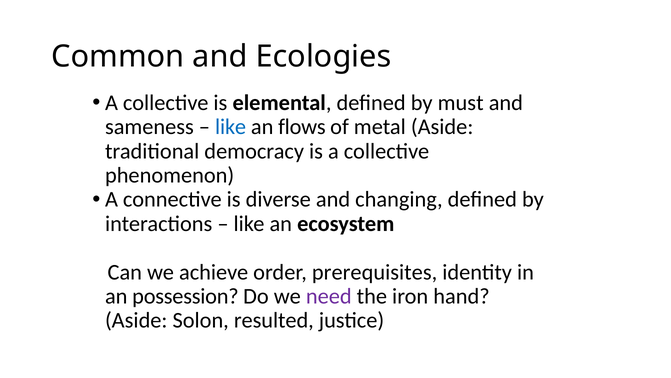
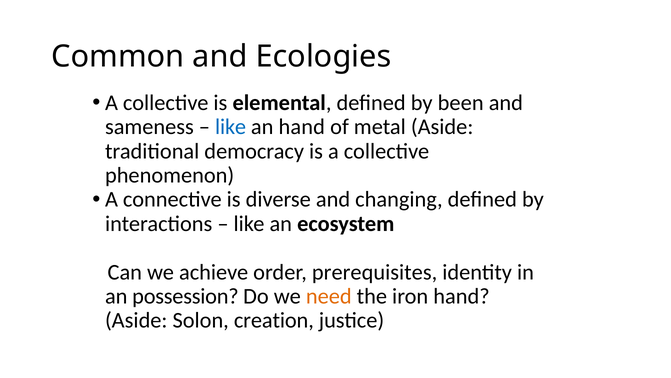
must: must -> been (461, 103)
an flows: flows -> hand (302, 127)
need colour: purple -> orange (329, 296)
resulted: resulted -> creation (274, 320)
